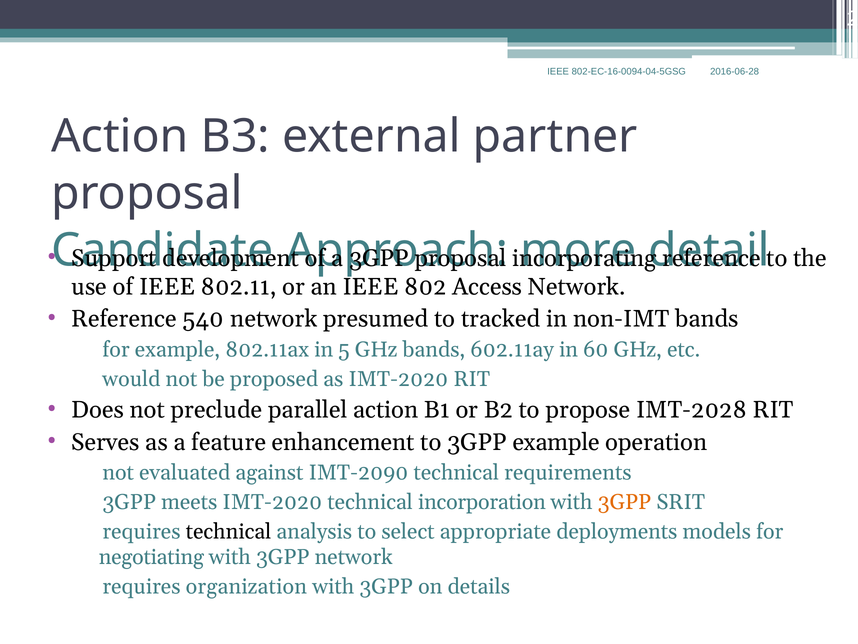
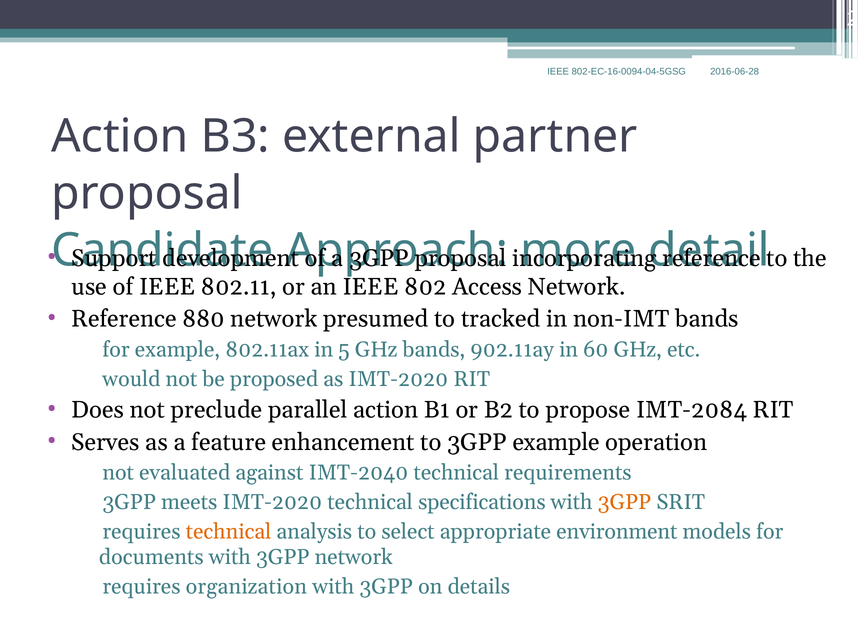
540: 540 -> 880 (204, 319)
602.11ay: 602.11ay -> 902.11ay (512, 349)
IMT-2028: IMT-2028 -> IMT-2084 (692, 410)
IMT-2090: IMT-2090 -> IMT-2040 (359, 472)
incorporation: incorporation -> specifications (482, 502)
technical colour: black -> orange (229, 531)
deployments: deployments -> environment (617, 531)
negotiating: negotiating -> documents (151, 557)
